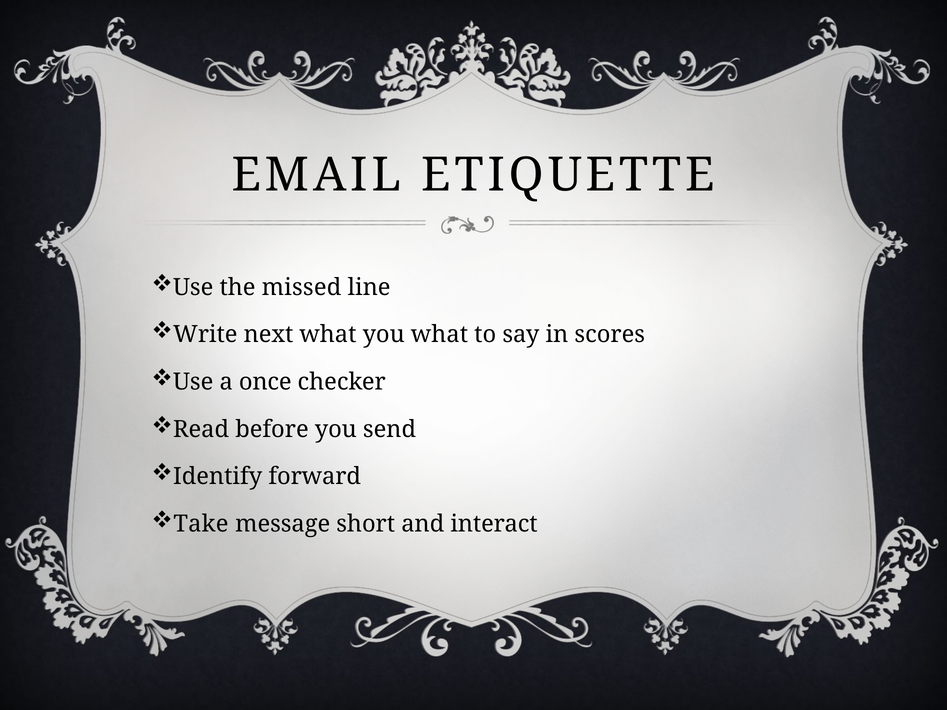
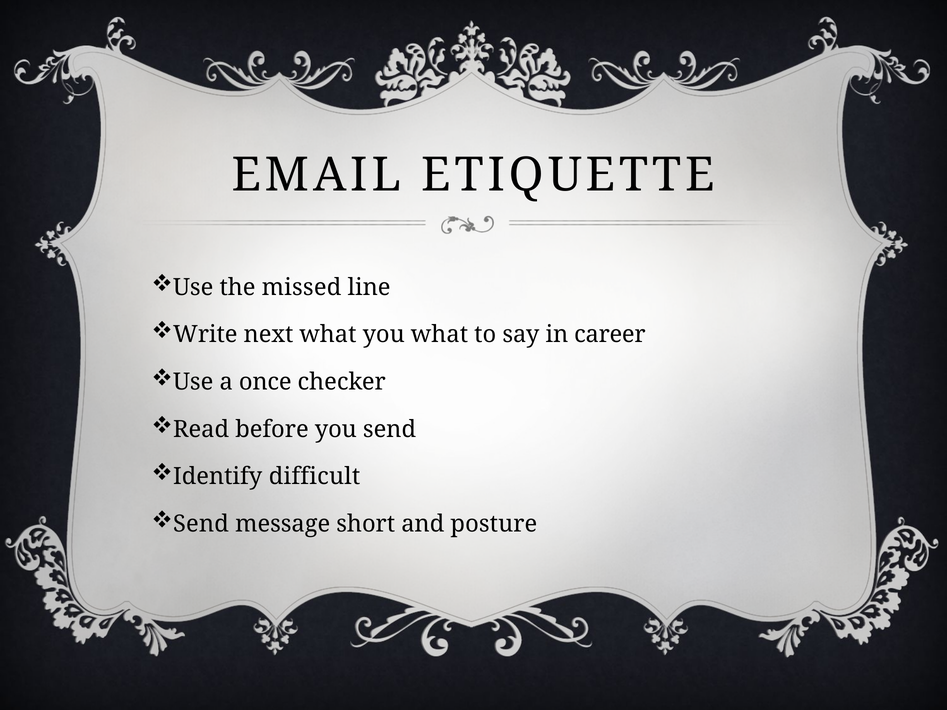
scores: scores -> career (610, 335)
forward: forward -> difficult (315, 477)
Take: Take -> Send (201, 524)
interact: interact -> posture (494, 524)
